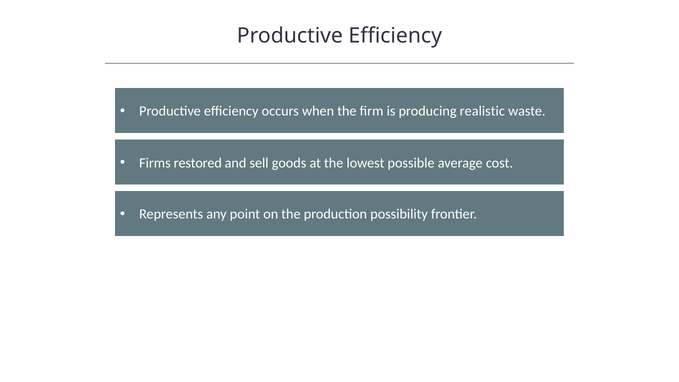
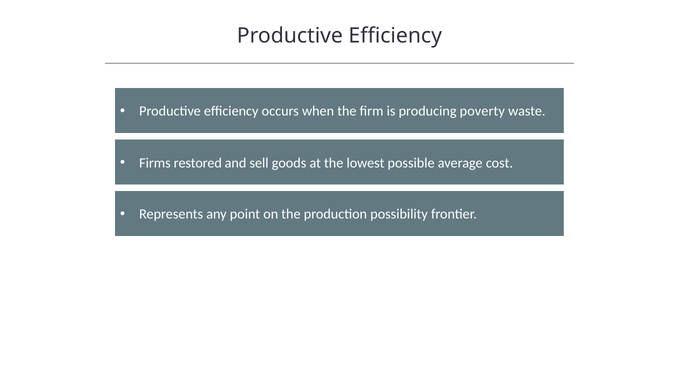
realistic: realistic -> poverty (482, 111)
